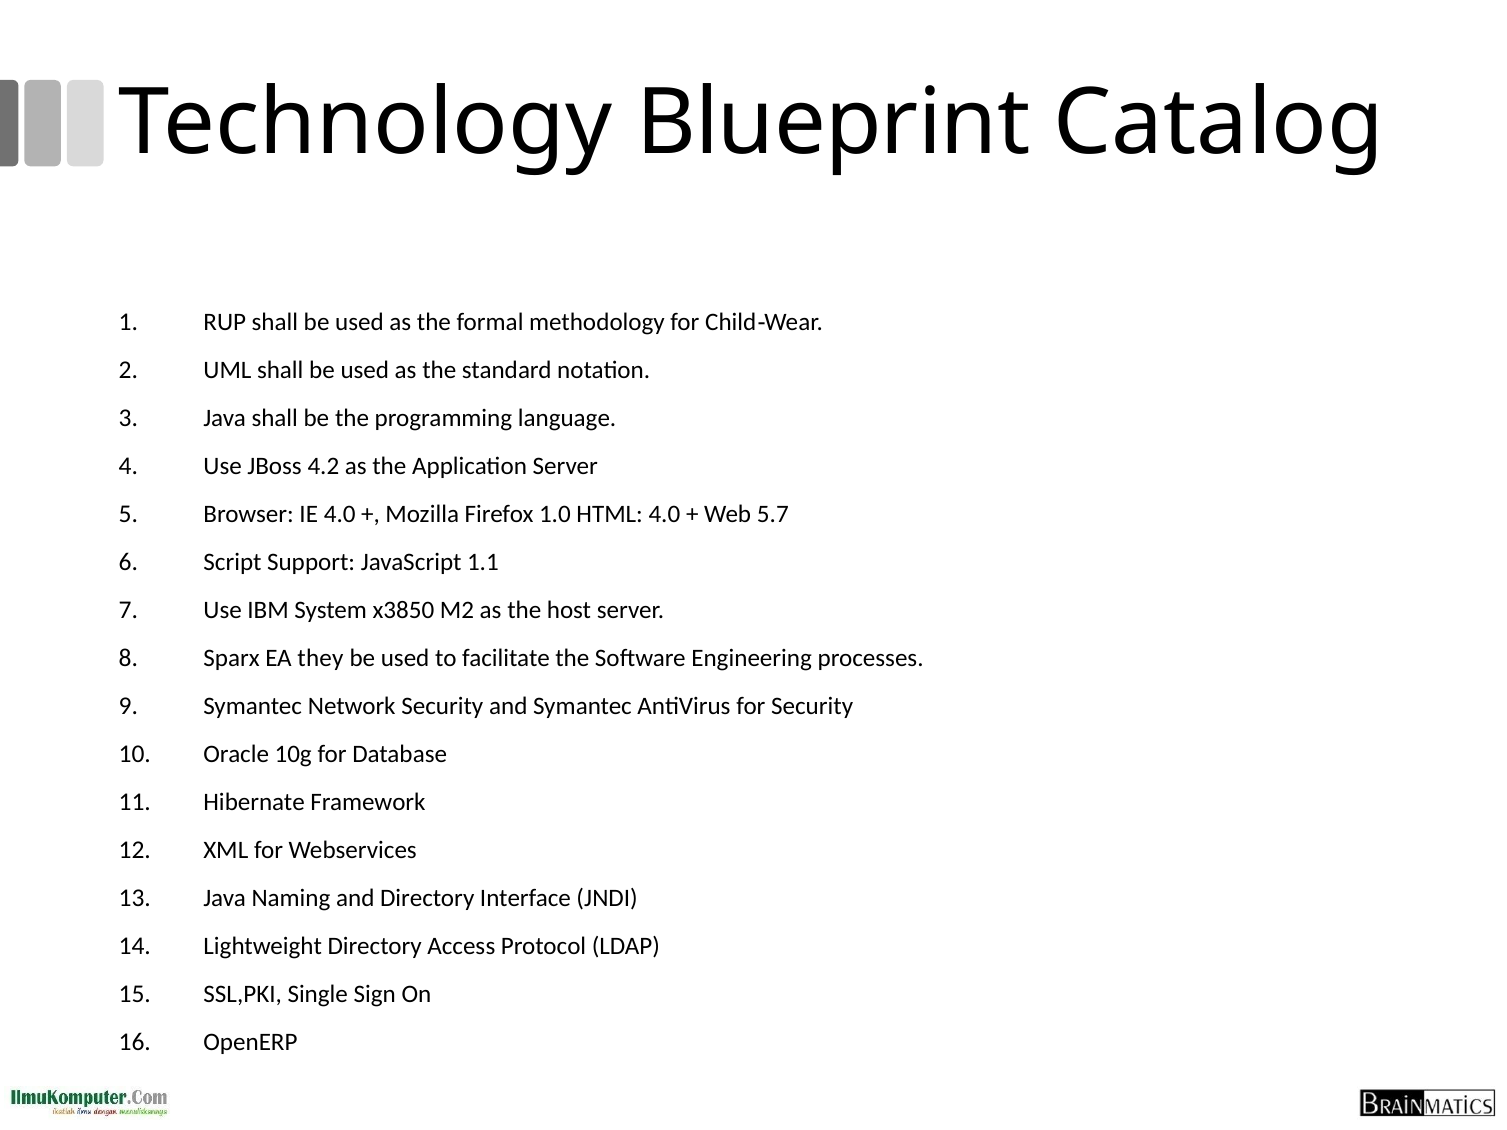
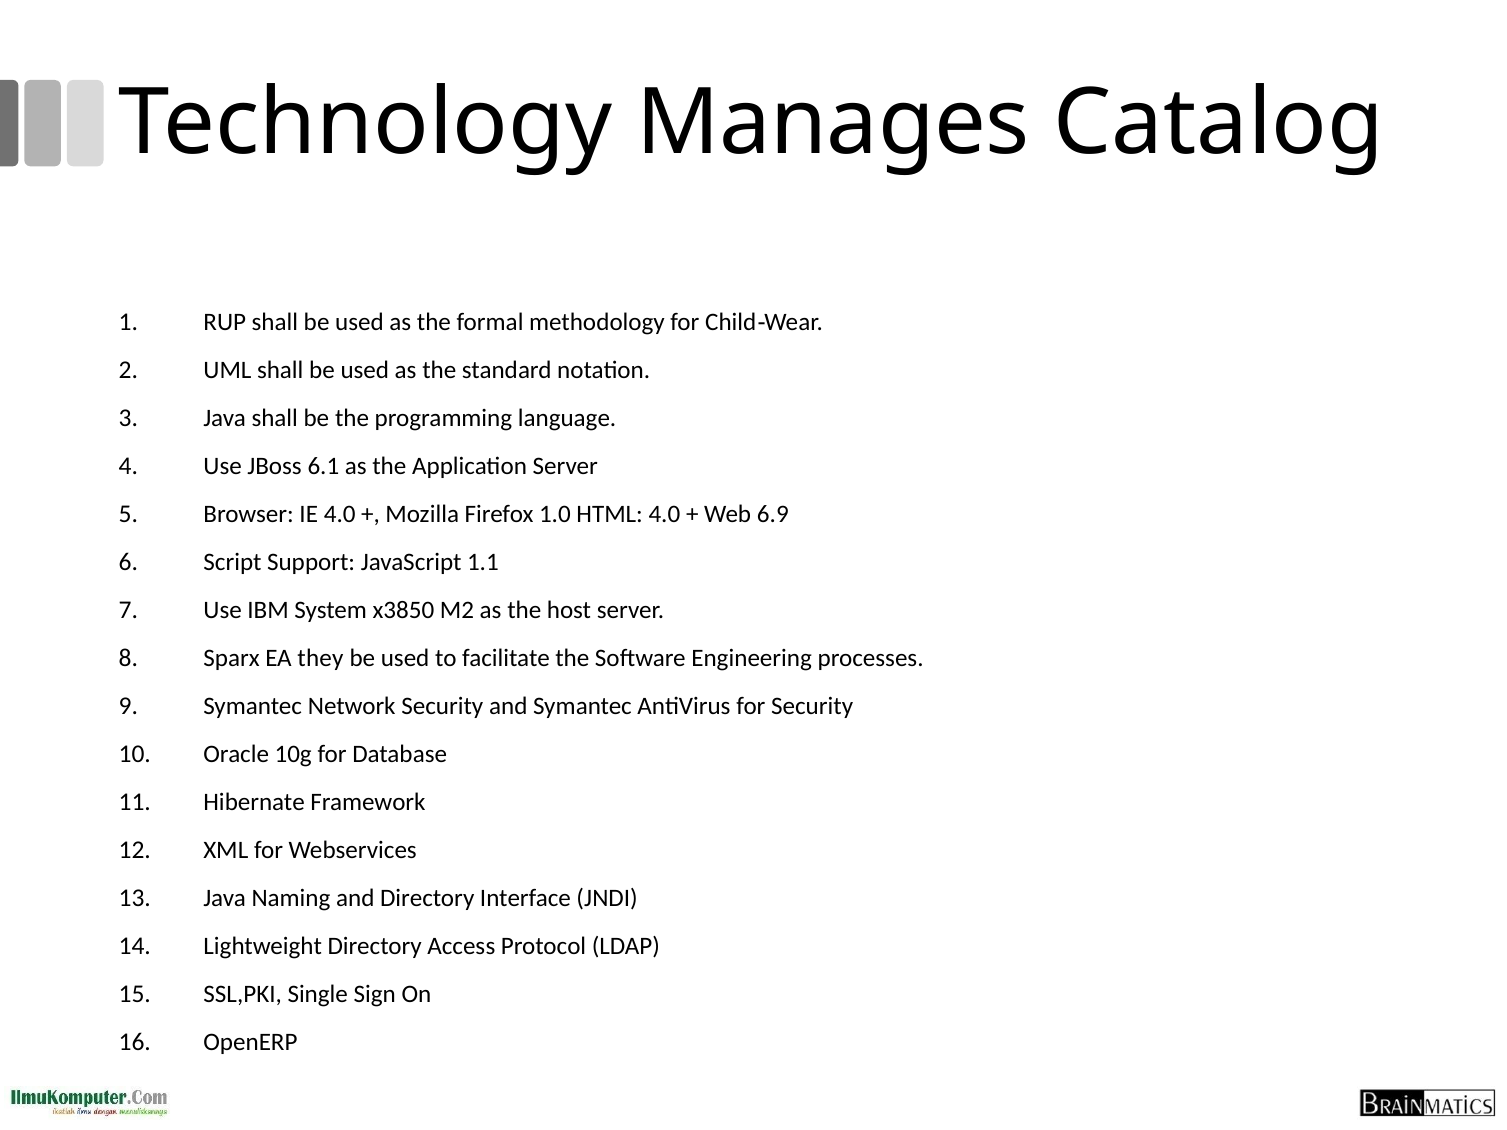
Blueprint: Blueprint -> Manages (833, 123)
4.2: 4.2 -> 6.1 (323, 466)
5.7: 5.7 -> 6.9 (773, 514)
